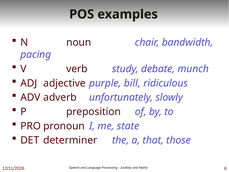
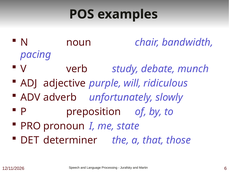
bill: bill -> will (132, 83)
